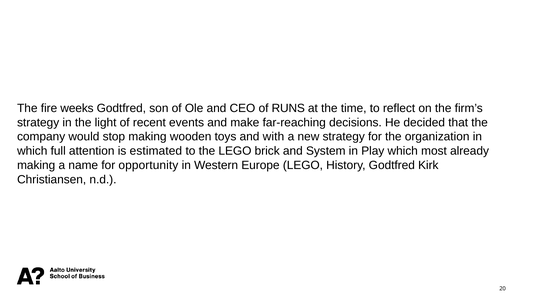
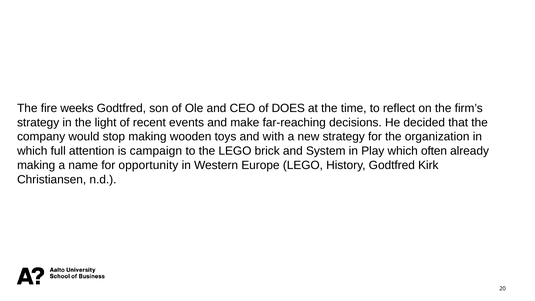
RUNS: RUNS -> DOES (288, 108)
estimated: estimated -> campaign (156, 151)
most: most -> often (434, 151)
